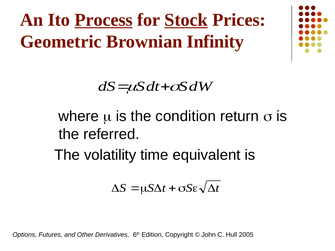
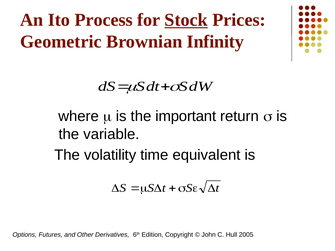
Process underline: present -> none (104, 20)
condition: condition -> important (186, 116)
referred: referred -> variable (111, 134)
